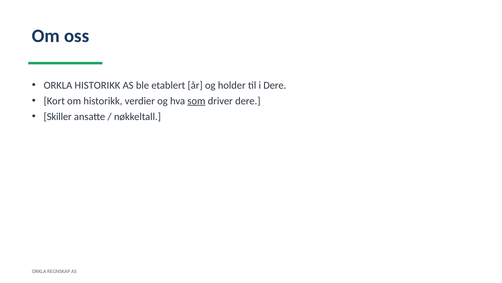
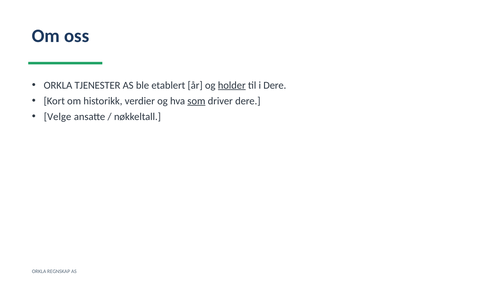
ORKLA HISTORIKK: HISTORIKK -> TJENESTER (97, 85)
holder underline: none -> present (232, 85)
Skiller: Skiller -> Velge (58, 116)
